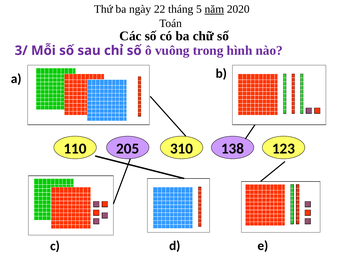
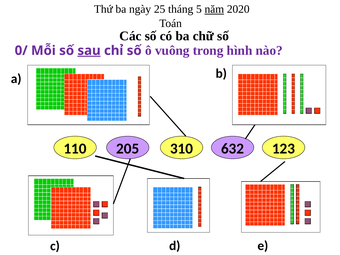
22: 22 -> 25 (160, 9)
3/: 3/ -> 0/ (21, 51)
sau underline: none -> present (89, 51)
138: 138 -> 632 (233, 149)
